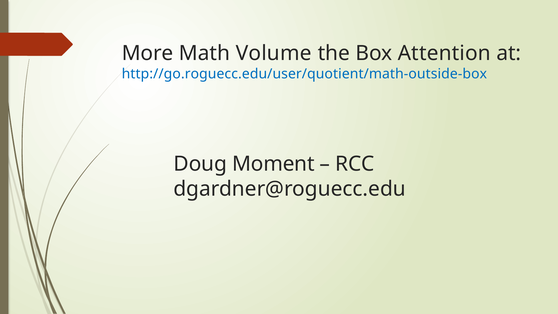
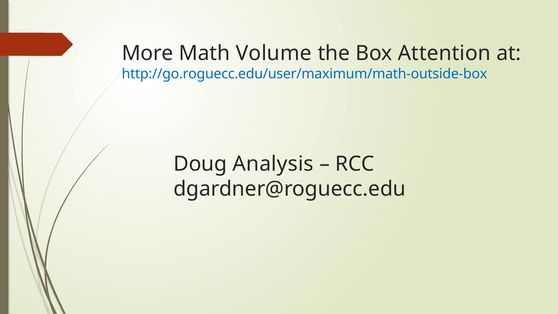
http://go.roguecc.edu/user/quotient/math-outside-box: http://go.roguecc.edu/user/quotient/math-outside-box -> http://go.roguecc.edu/user/maximum/math-outside-box (304, 74)
Moment: Moment -> Analysis (273, 164)
